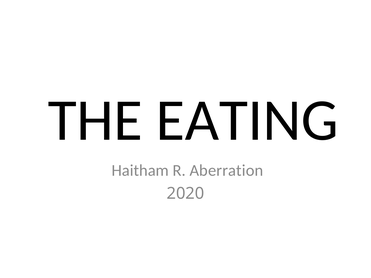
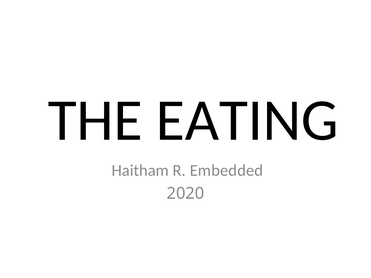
Aberration: Aberration -> Embedded (226, 171)
